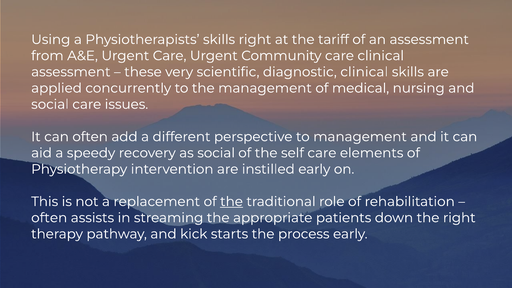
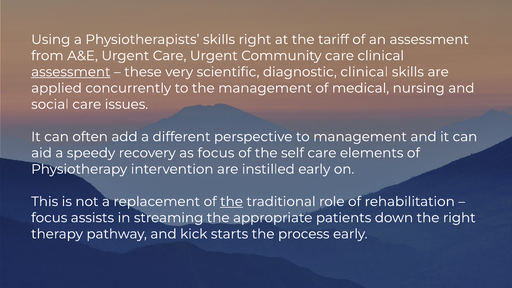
assessment underline: none -> present (71, 72)
as social: social -> focus (216, 153)
often: often -> focus (49, 218)
